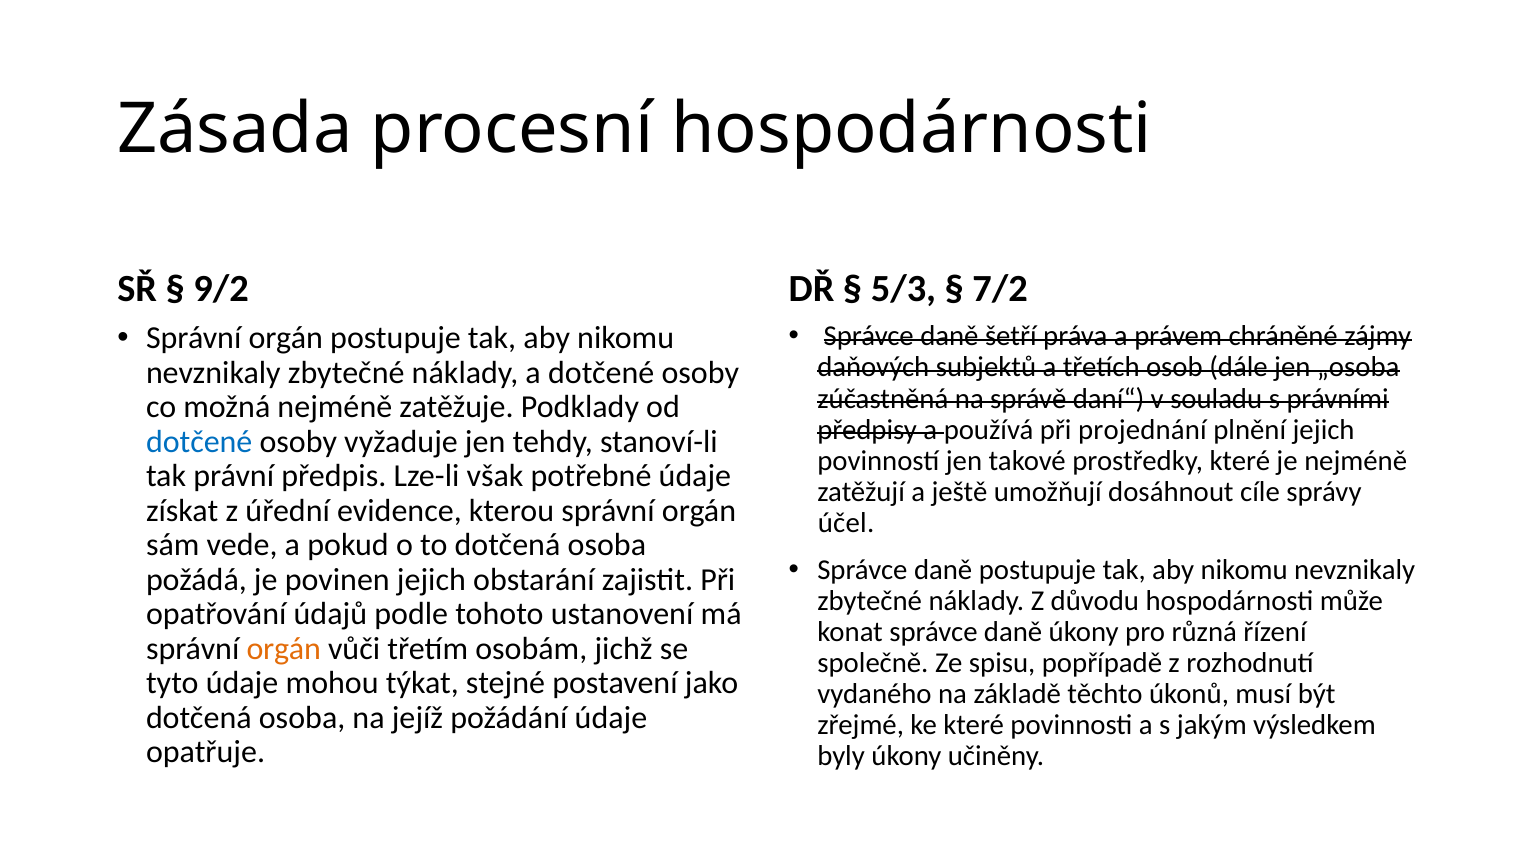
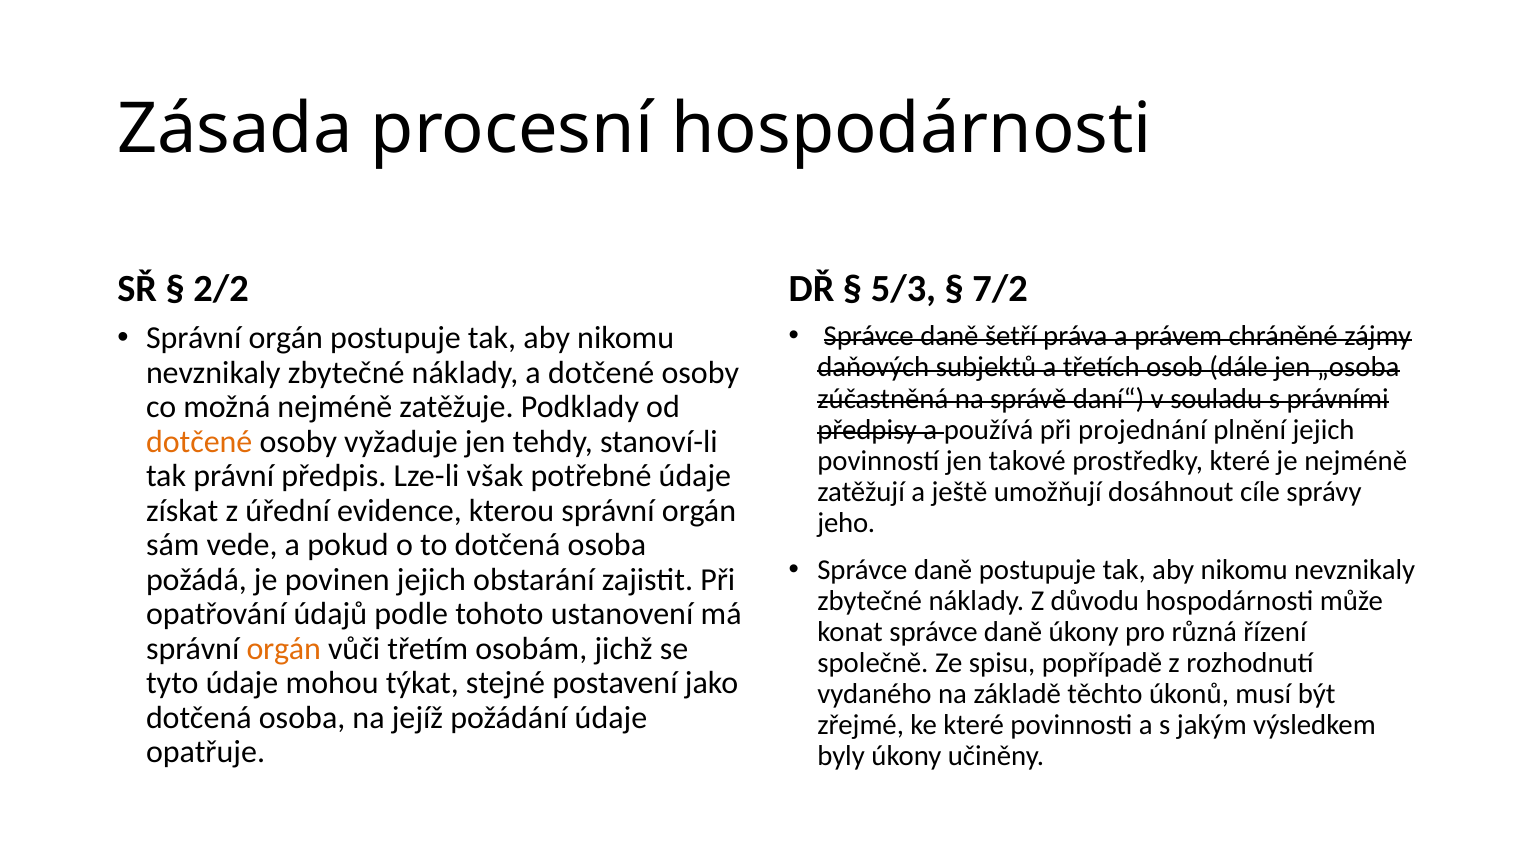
9/2: 9/2 -> 2/2 (221, 289)
dotčené colour: blue -> orange (199, 442)
účel: účel -> jeho (846, 523)
